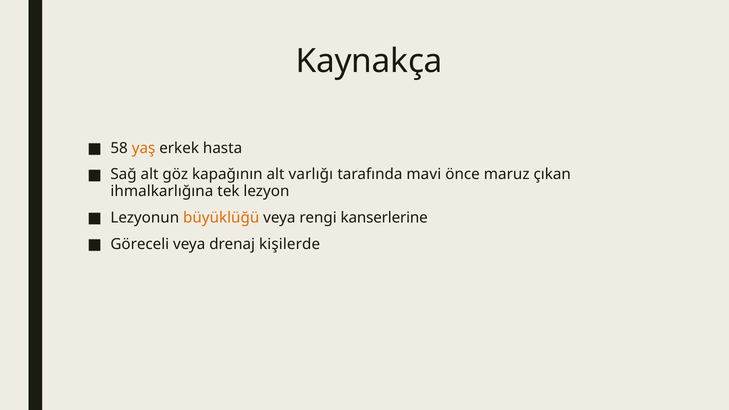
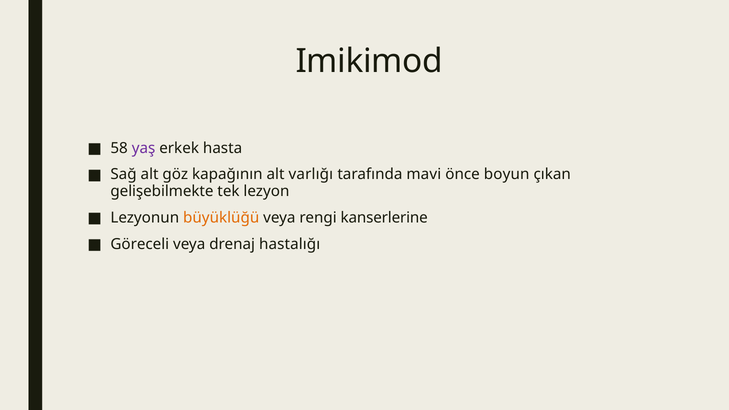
Kaynakça: Kaynakça -> Imikimod (369, 61)
yaş colour: orange -> purple (144, 148)
maruz: maruz -> boyun (507, 174)
ihmalkarlığına: ihmalkarlığına -> gelişebilmekte (162, 192)
kişilerde: kişilerde -> hastalığı (290, 244)
